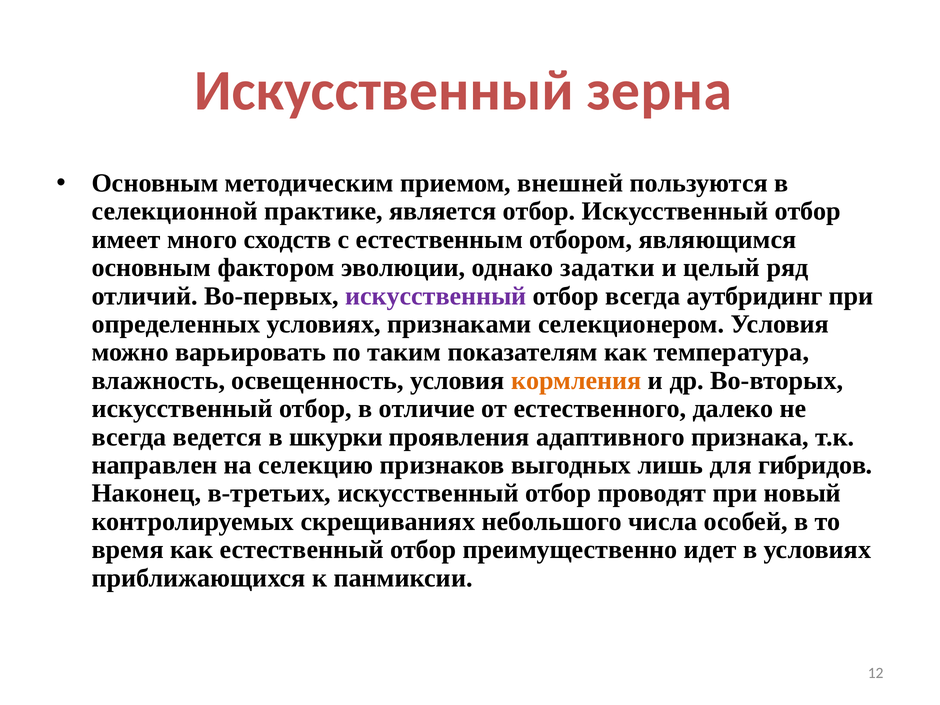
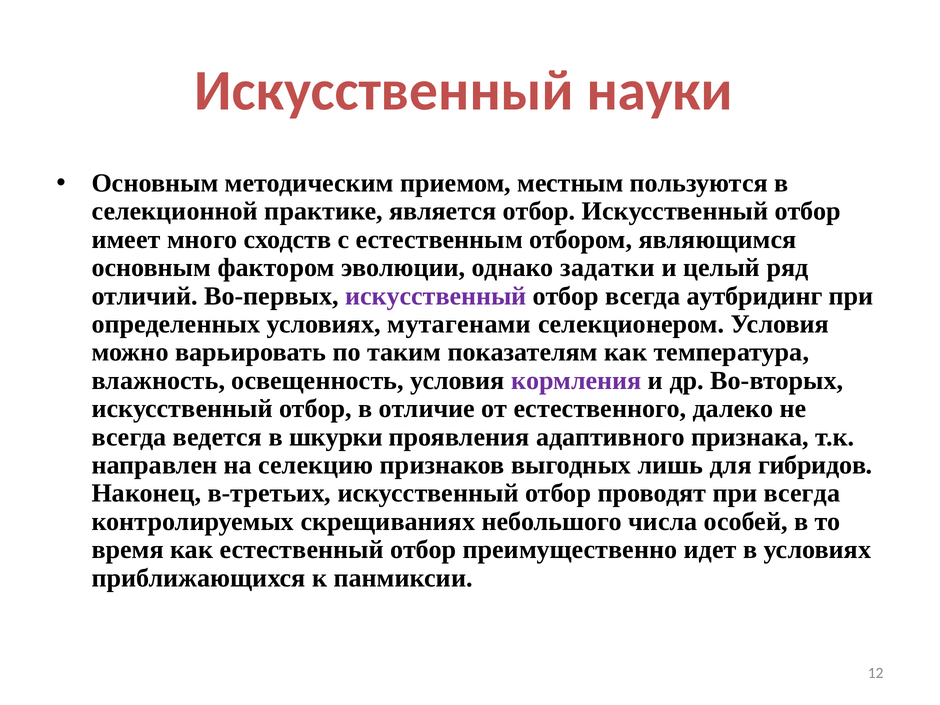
зерна: зерна -> науки (660, 91)
внешней: внешней -> местным (570, 183)
признаками: признаками -> мутагенами (459, 324)
кормления colour: orange -> purple (576, 381)
при новый: новый -> всегда (802, 493)
